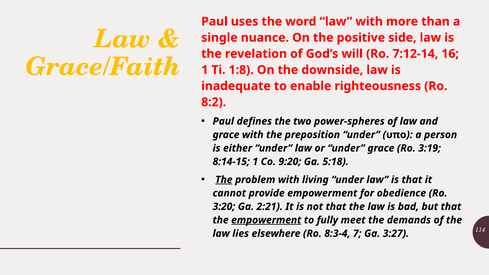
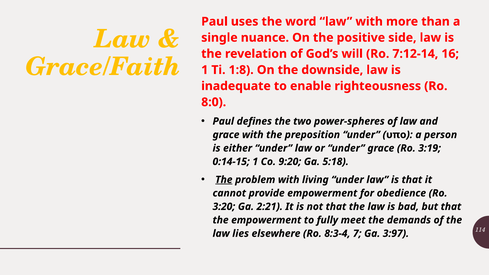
8:2: 8:2 -> 8:0 (214, 102)
8:14-15: 8:14-15 -> 0:14-15 (231, 162)
empowerment underline: present -> none (266, 220)
3:27: 3:27 -> 3:97 (396, 234)
